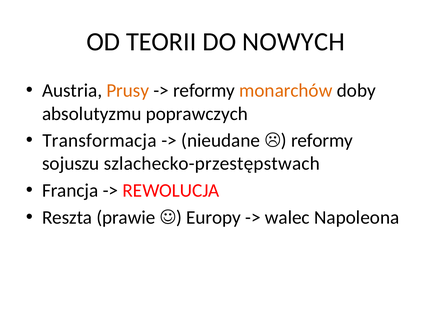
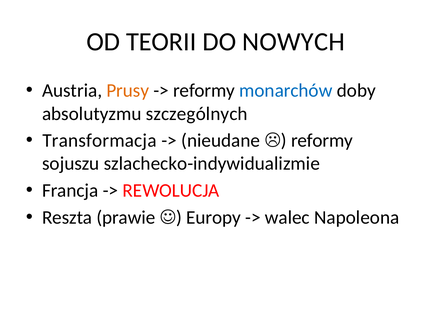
monarchów colour: orange -> blue (286, 91)
poprawczych: poprawczych -> szczególnych (197, 114)
szlachecko-przestępstwach: szlachecko-przestępstwach -> szlachecko-indywidualizmie (212, 164)
